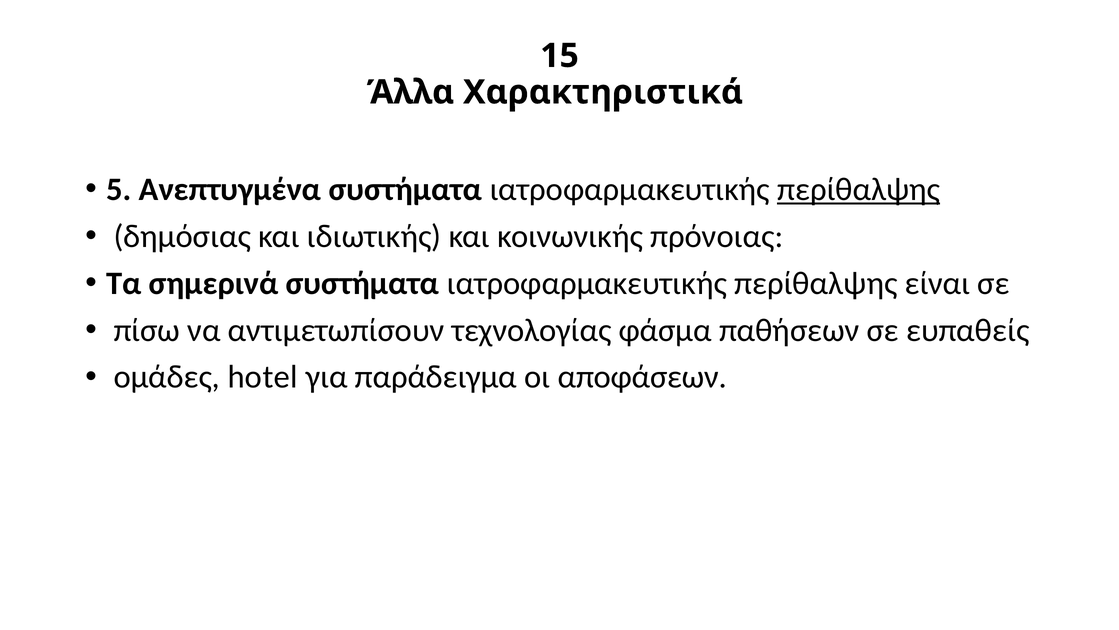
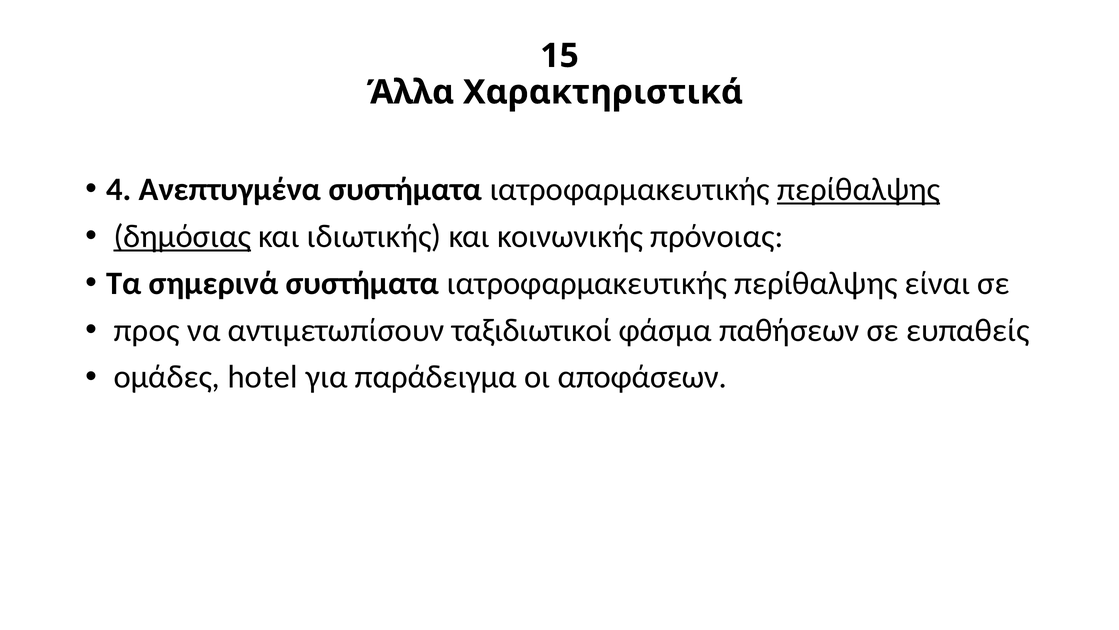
5: 5 -> 4 (119, 189)
δημόσιας underline: none -> present (182, 236)
πίσω: πίσω -> προς (147, 330)
τεχνολογίας: τεχνολογίας -> ταξιδιωτικοί (532, 330)
